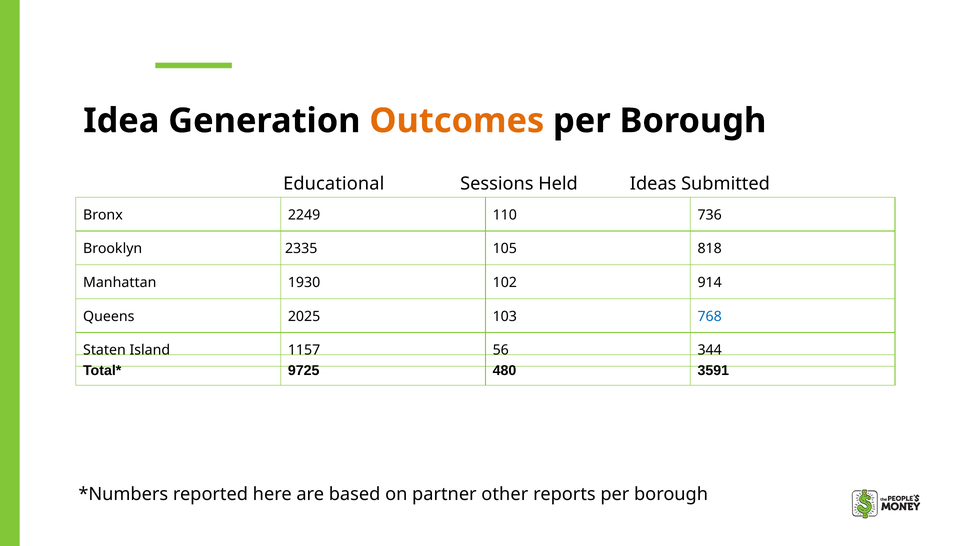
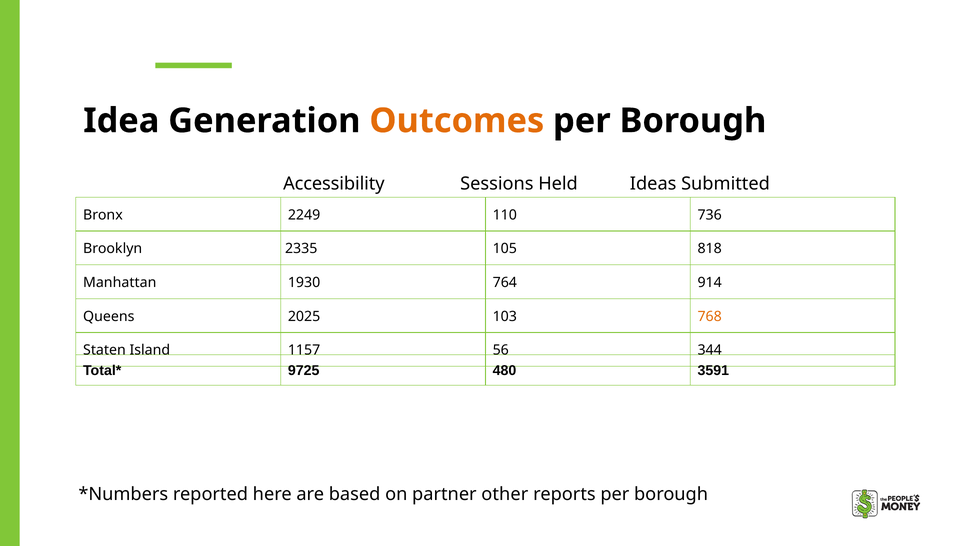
Educational: Educational -> Accessibility (334, 184)
102: 102 -> 764 (505, 283)
768 colour: blue -> orange (710, 316)
